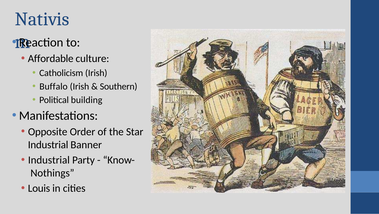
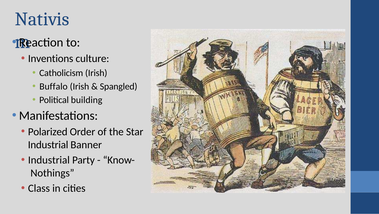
Affordable: Affordable -> Inventions (51, 59)
Southern: Southern -> Spangled (119, 86)
Opposite: Opposite -> Polarized (48, 131)
Louis: Louis -> Class (39, 188)
